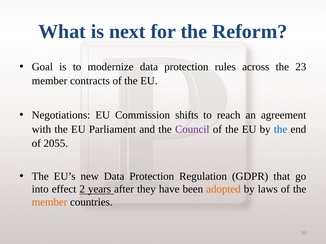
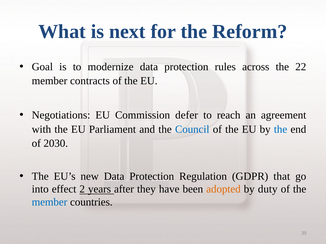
23: 23 -> 22 (301, 67)
shifts: shifts -> defer (187, 115)
Council colour: purple -> blue (192, 129)
2055: 2055 -> 2030 (56, 144)
laws: laws -> duty (268, 190)
member colour: orange -> blue (50, 202)
